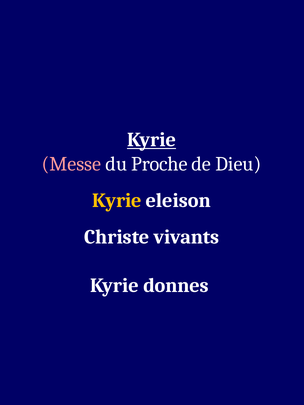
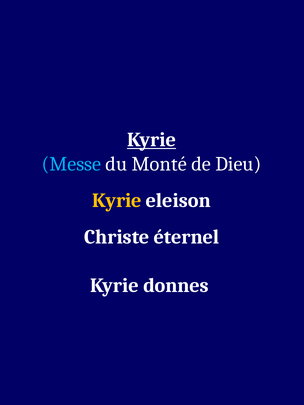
Messe colour: pink -> light blue (71, 164)
Proche: Proche -> Monté (159, 164)
vivants: vivants -> éternel (186, 237)
